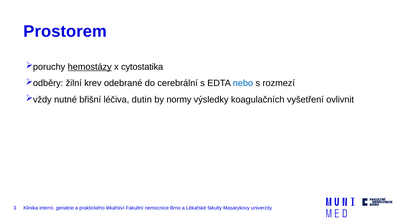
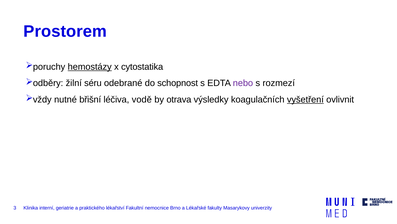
krev: krev -> séru (93, 83)
cerebrální: cerebrální -> schopnost (178, 83)
nebo colour: blue -> purple (243, 83)
dutin: dutin -> vodě (142, 99)
normy: normy -> otrava (179, 99)
vyšetření underline: none -> present (305, 99)
